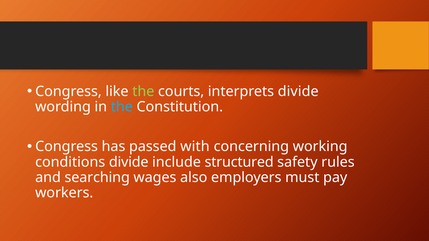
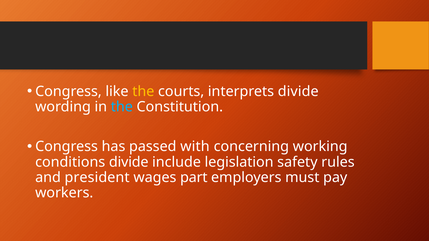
the colour: light green -> yellow (143, 91)
structured: structured -> legislation (239, 162)
searching: searching -> president (97, 178)
also: also -> part (194, 178)
